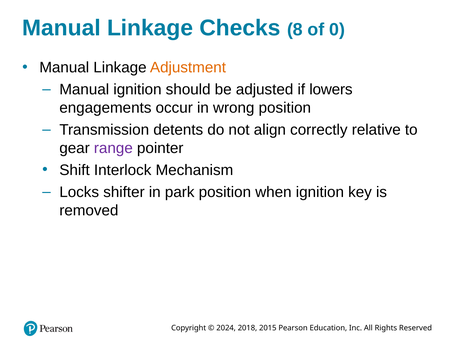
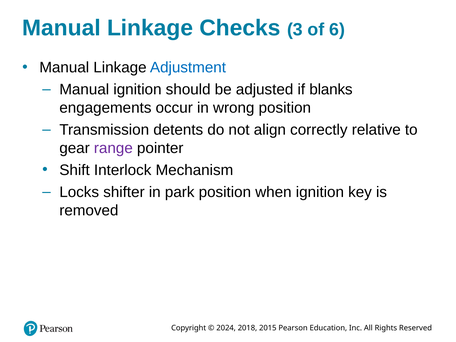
8: 8 -> 3 (295, 30)
0: 0 -> 6 (337, 30)
Adjustment colour: orange -> blue (188, 68)
lowers: lowers -> blanks (331, 90)
